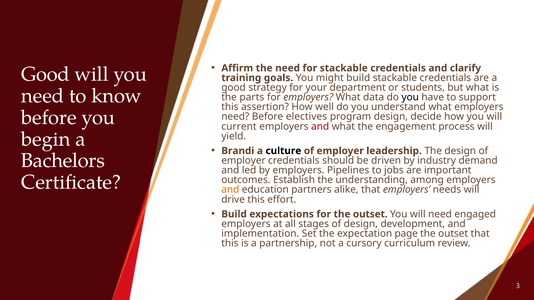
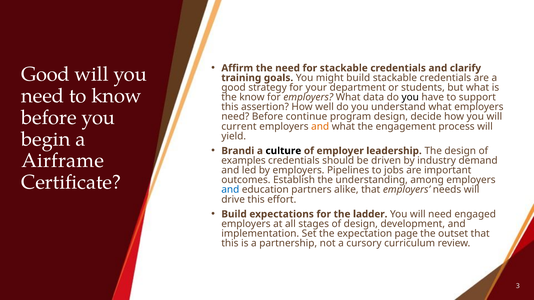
the parts: parts -> know (252, 97)
electives: electives -> continue (306, 117)
and colour: red -> orange (320, 127)
Bachelors: Bachelors -> Airframe (63, 161)
employer: employer -> examples (243, 161)
and colour: orange -> blue (230, 190)
for the outset: outset -> ladder (370, 214)
